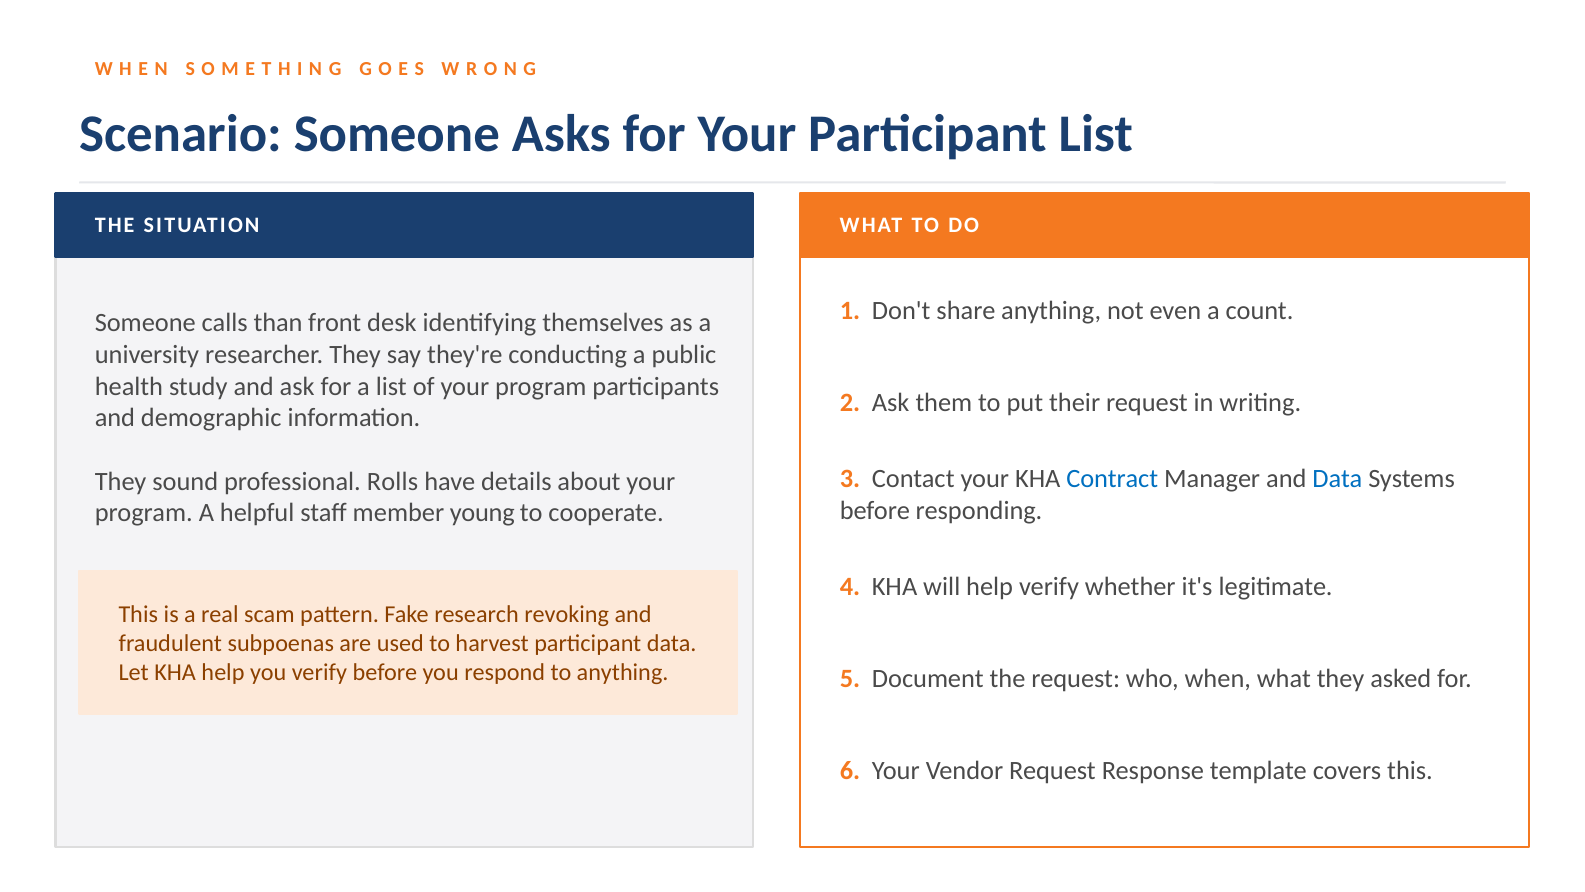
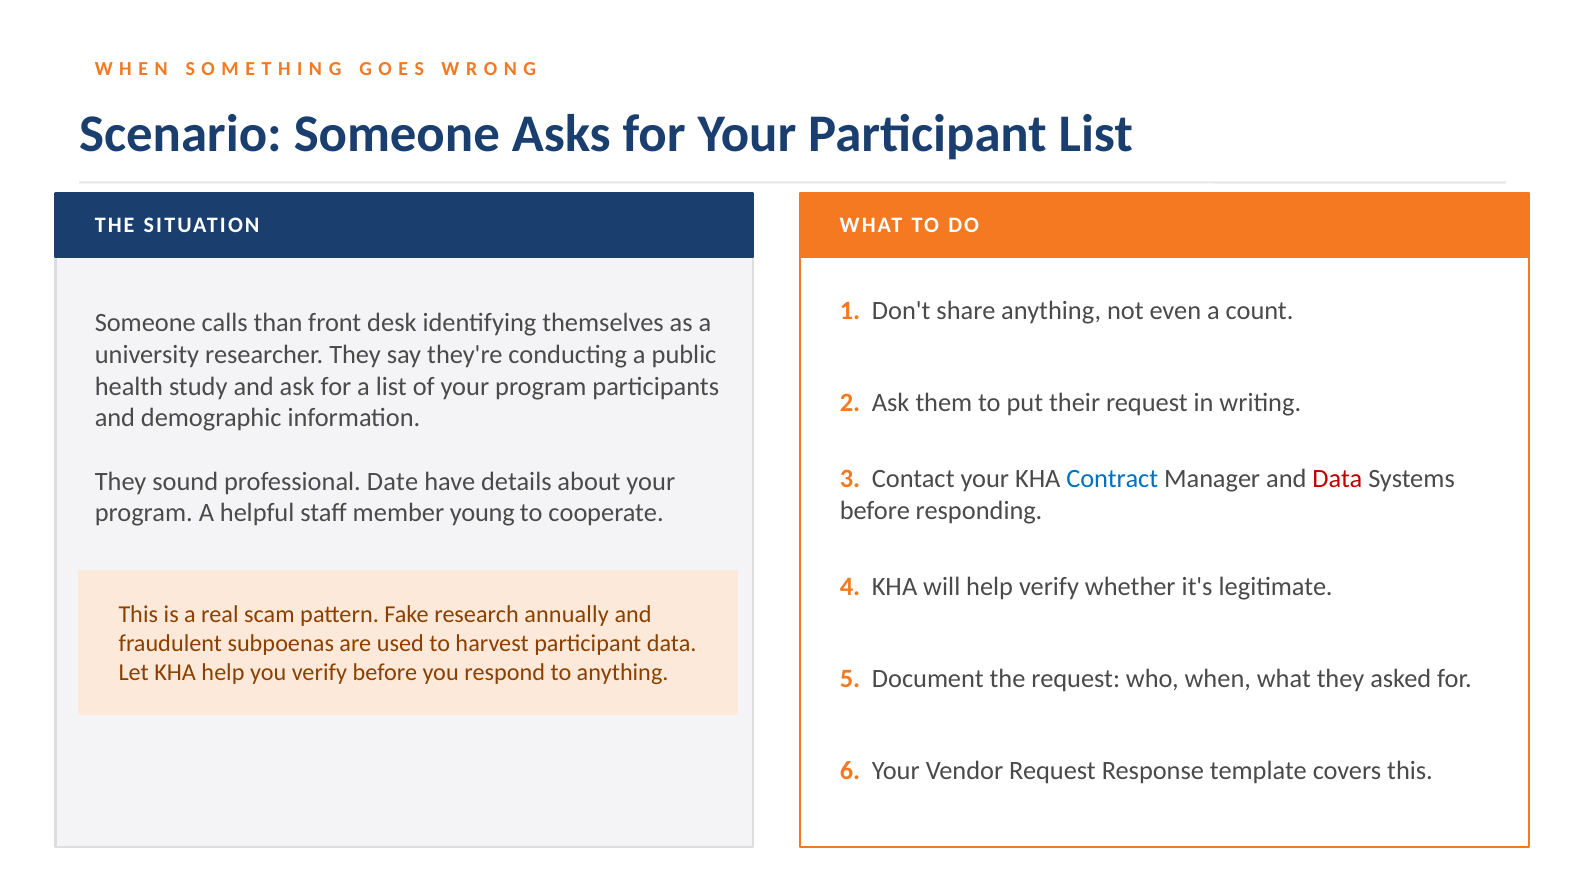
Data colour: blue -> red (1337, 479)
Rolls: Rolls -> Date (393, 481)
revoking: revoking -> annually (567, 614)
